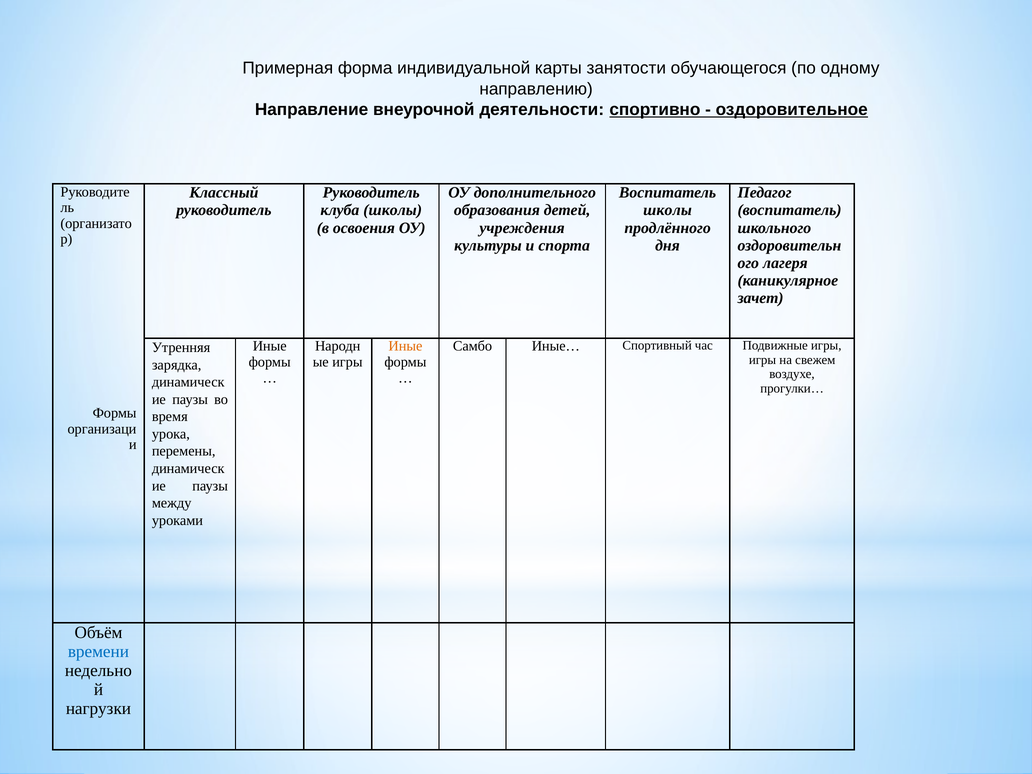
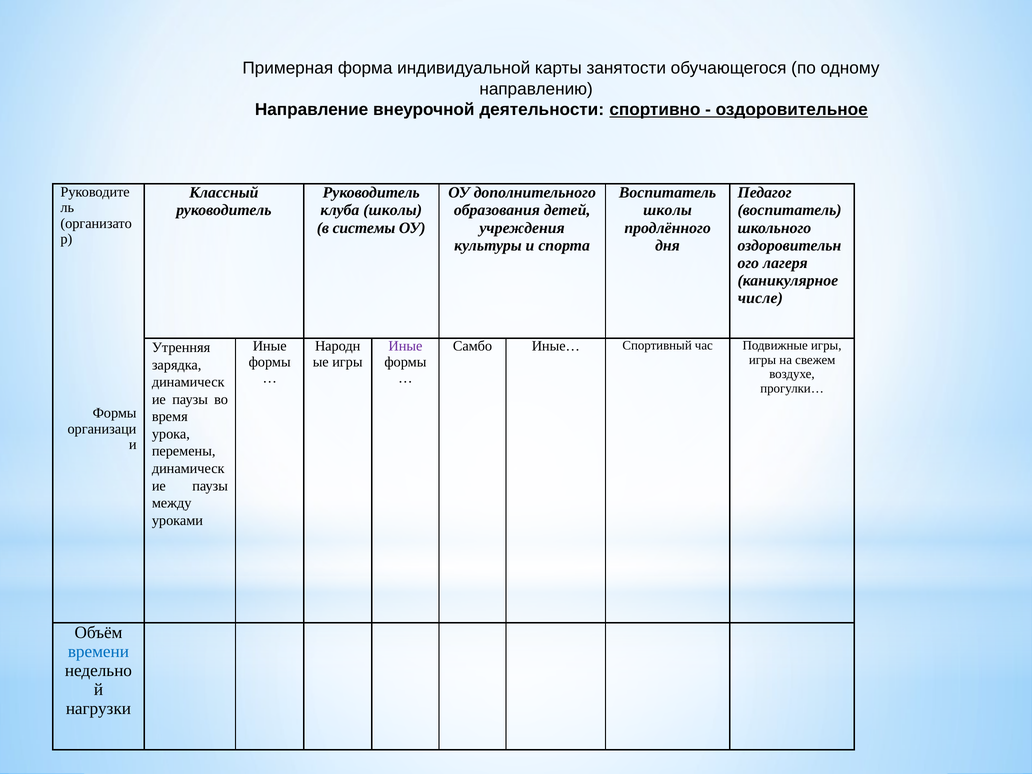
освоения: освоения -> системы (364, 228)
зачет: зачет -> числе (760, 298)
Иные colour: orange -> purple (405, 346)
